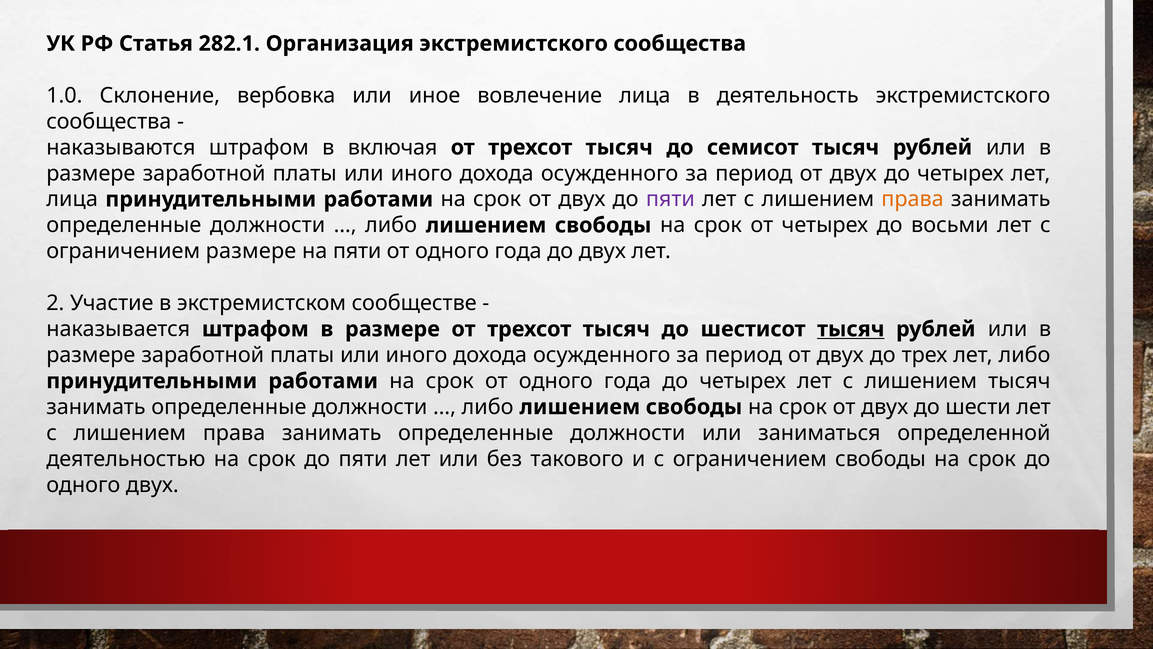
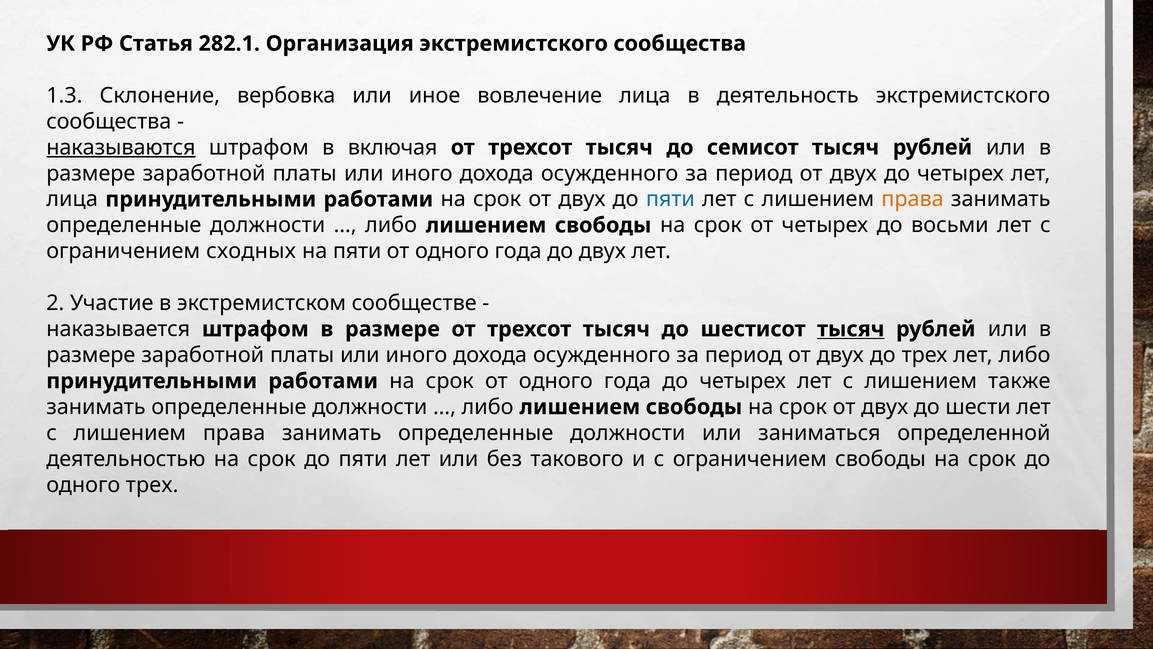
1.0: 1.0 -> 1.3 (64, 95)
наказываются underline: none -> present (121, 147)
пяти colour: purple -> blue (670, 199)
ограничением размере: размере -> сходных (251, 251)
лишением тысяч: тысяч -> также (1019, 381)
одного двух: двух -> трех (152, 485)
